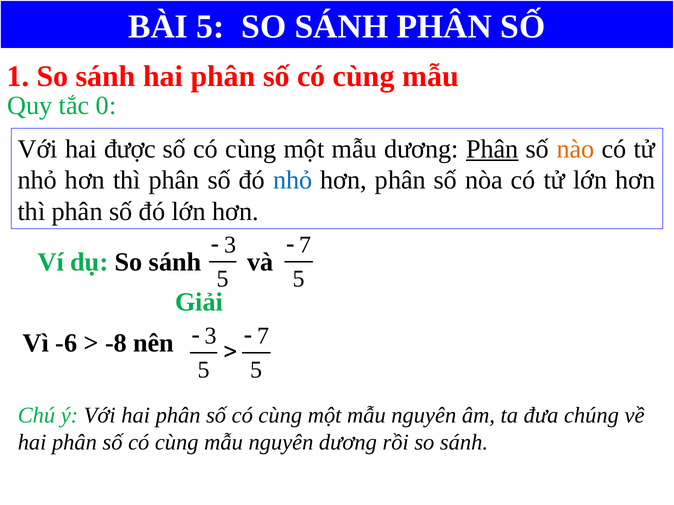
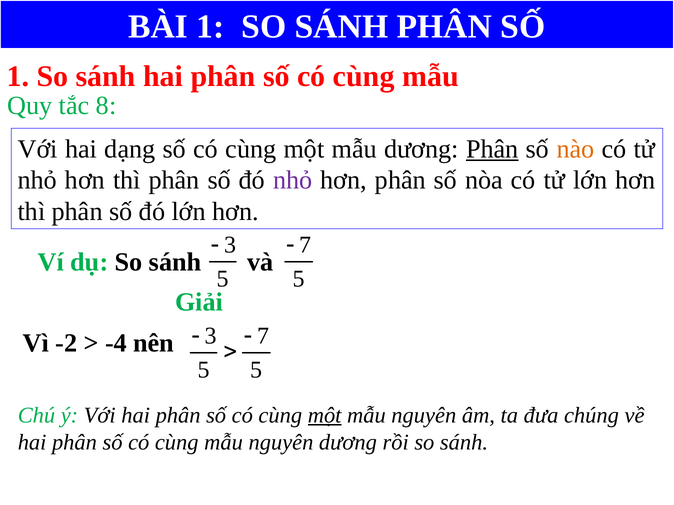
BÀI 5: 5 -> 1 (210, 27)
0: 0 -> 8 (106, 106)
được: được -> dạng (130, 149)
nhỏ colour: blue -> purple (293, 181)
-6: -6 -> -2 (66, 343)
-8: -8 -> -4 (116, 343)
một underline: none -> present (325, 416)
